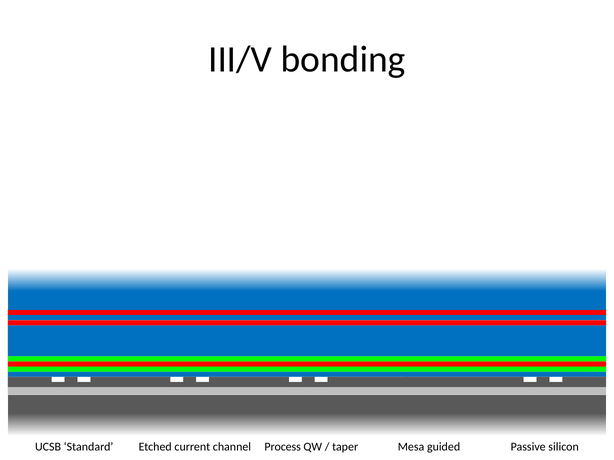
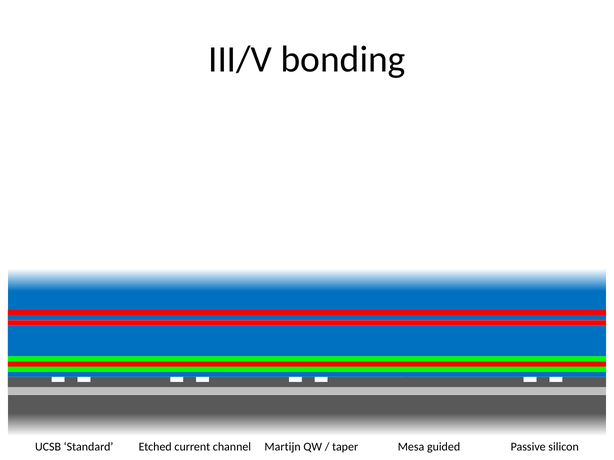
Process: Process -> Martijn (283, 448)
